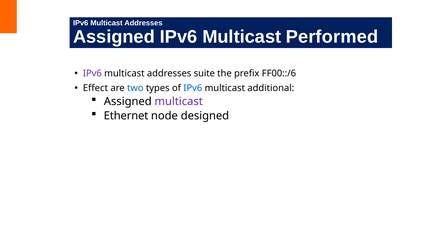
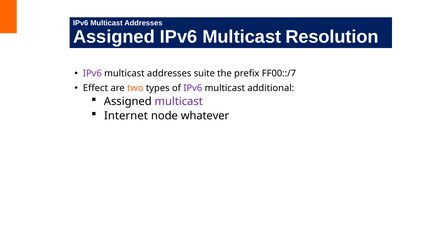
Performed: Performed -> Resolution (332, 37)
FF00::/6: FF00::/6 -> FF00::/7 (279, 73)
two colour: blue -> orange (135, 88)
IPv6 colour: blue -> purple (193, 88)
Ethernet: Ethernet -> Internet (126, 116)
designed: designed -> whatever (205, 116)
